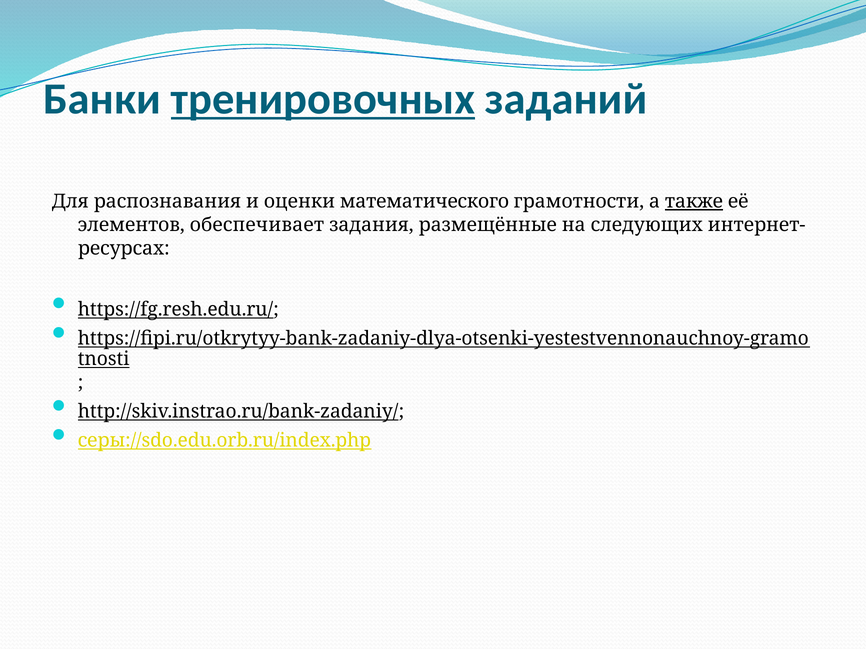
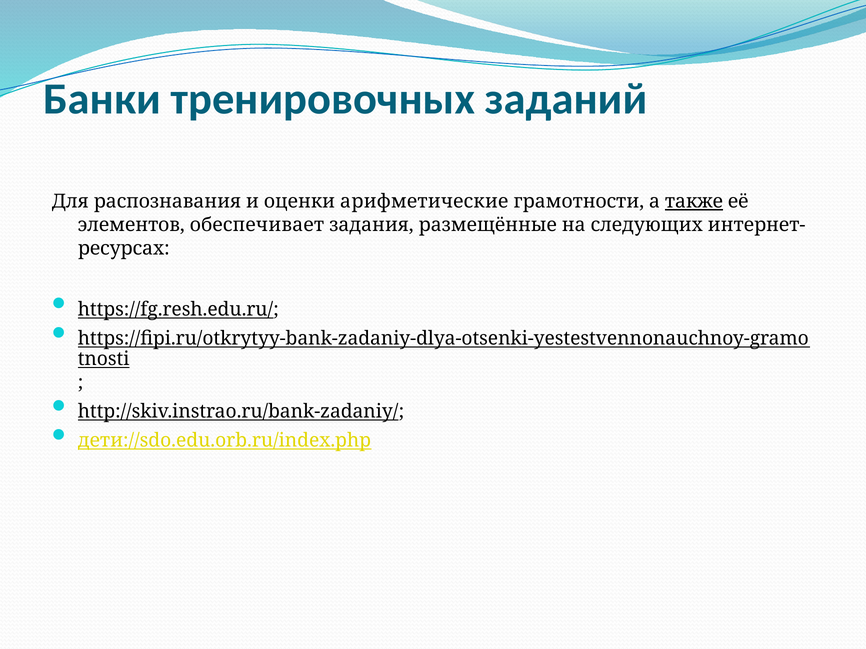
тренировочных underline: present -> none (323, 99)
математического: математического -> арифметические (424, 202)
серы://sdo.edu.orb.ru/index.php: серы://sdo.edu.orb.ru/index.php -> дети://sdo.edu.orb.ru/index.php (224, 441)
